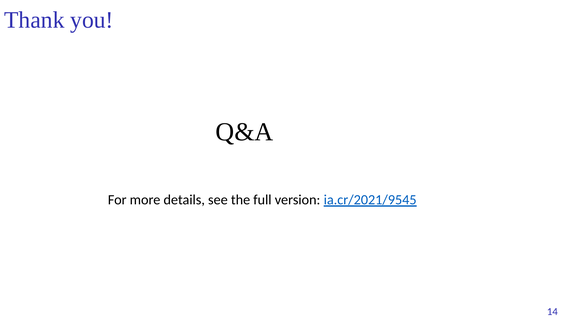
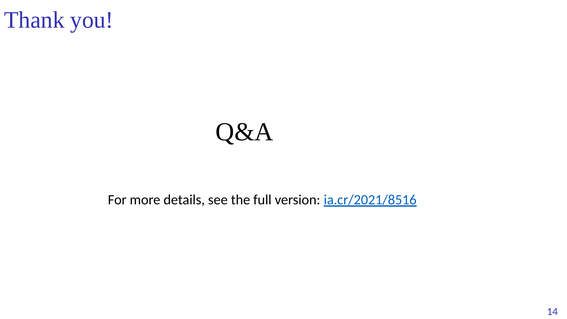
ia.cr/2021/9545: ia.cr/2021/9545 -> ia.cr/2021/8516 (370, 200)
